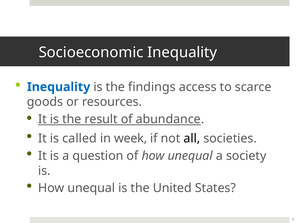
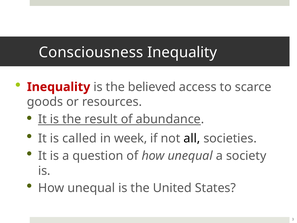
Socioeconomic: Socioeconomic -> Consciousness (91, 52)
Inequality colour: blue -> red (59, 87)
findings: findings -> believed (152, 87)
